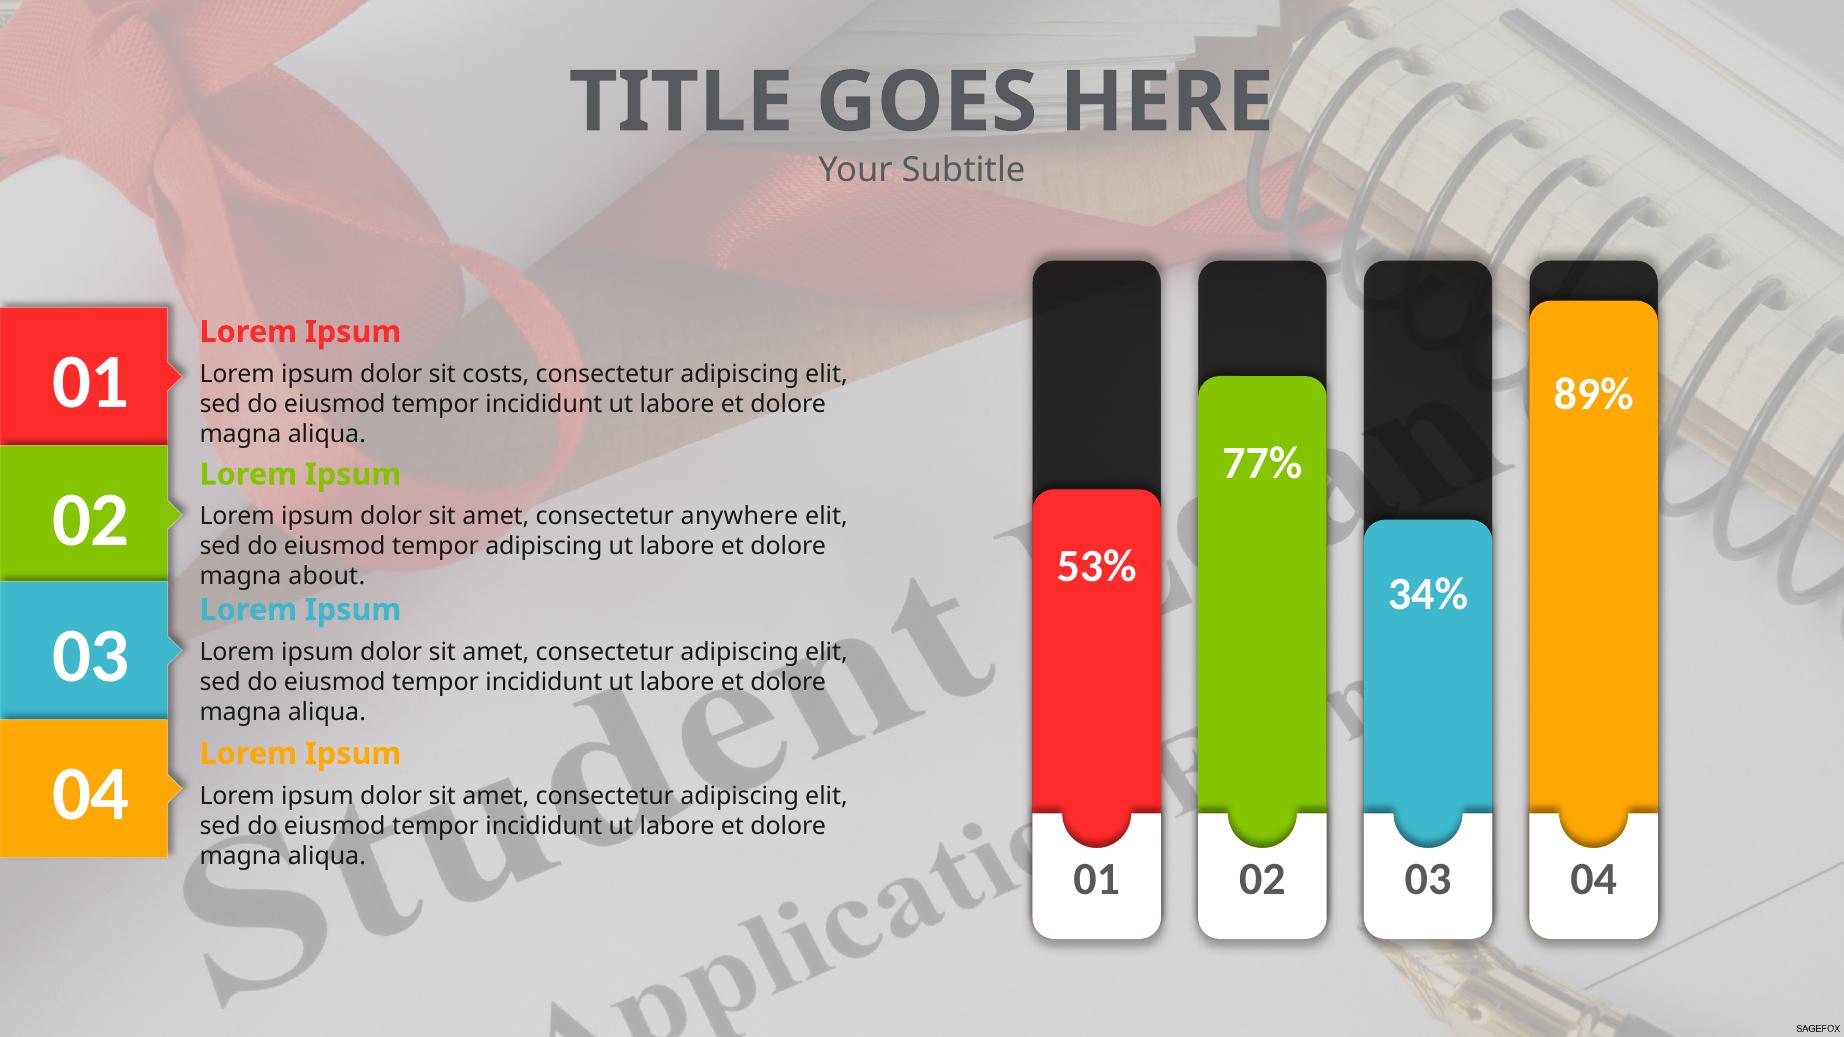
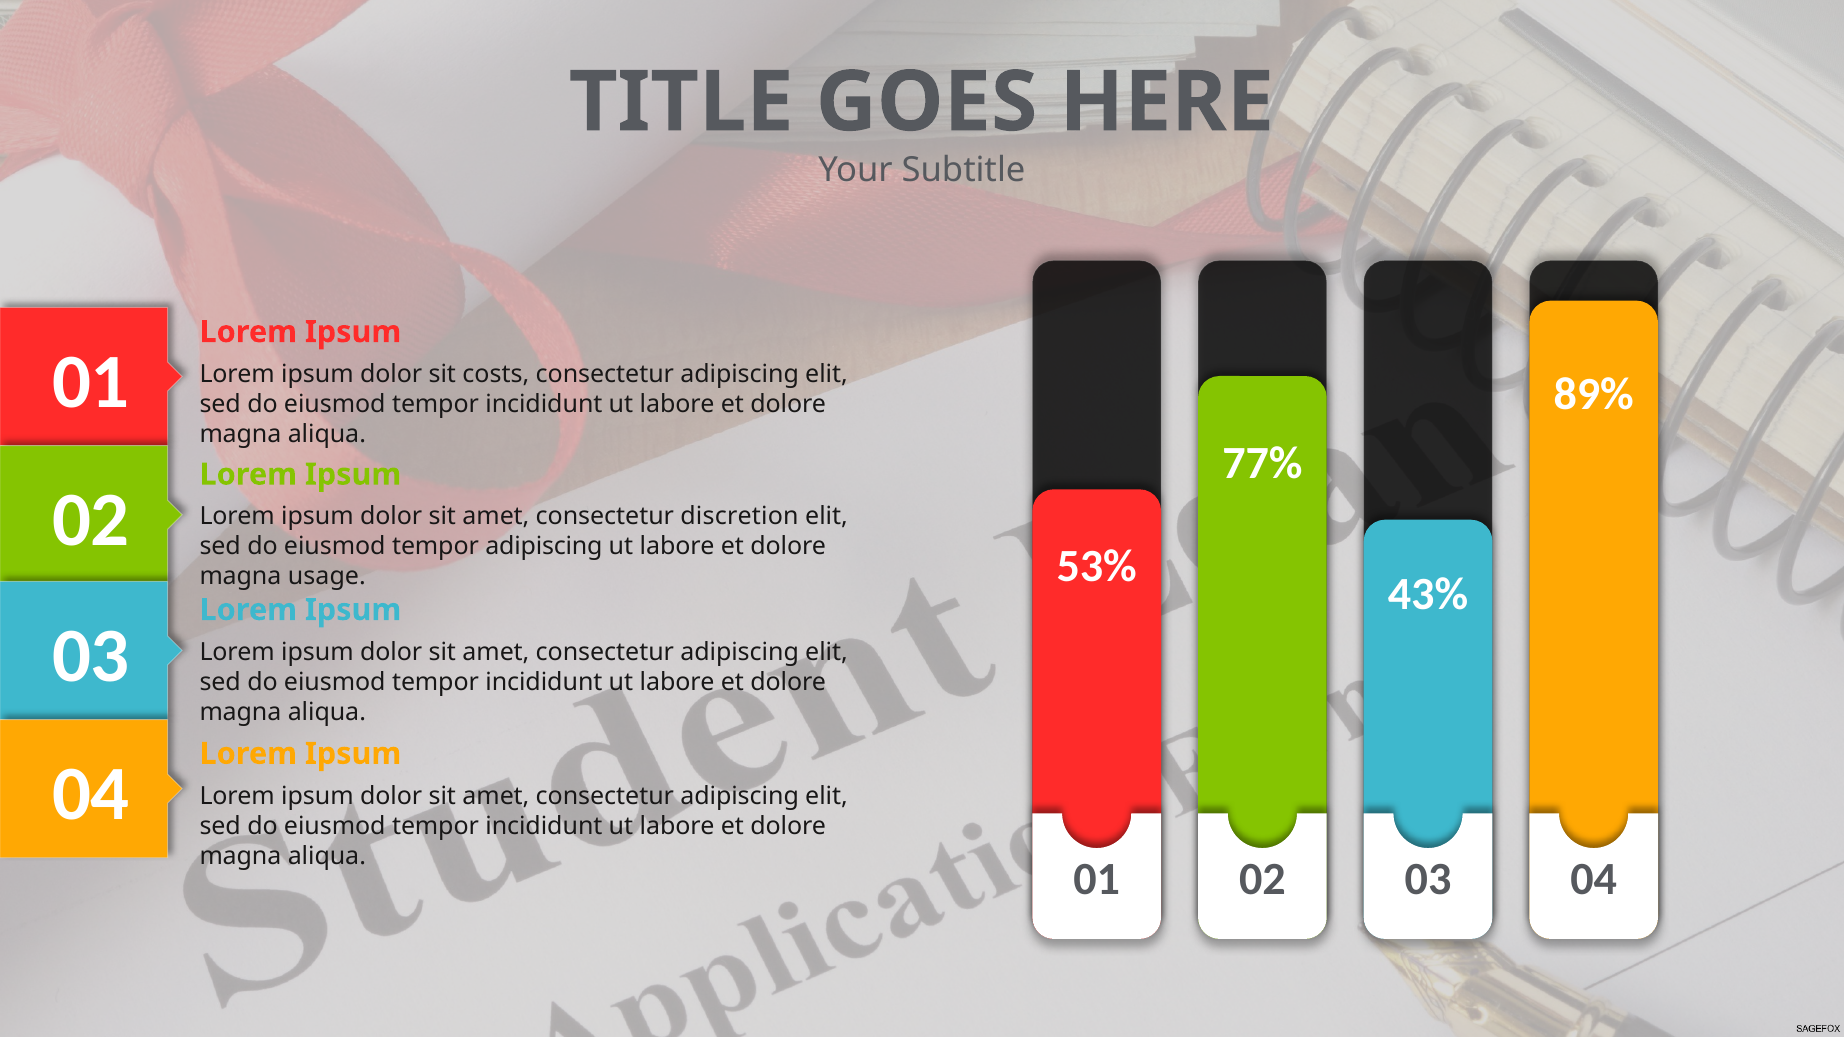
anywhere: anywhere -> discretion (740, 517)
about: about -> usage (327, 577)
34%: 34% -> 43% (1428, 594)
